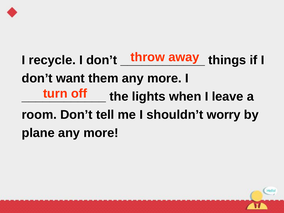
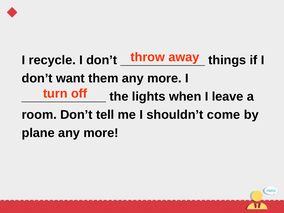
worry: worry -> come (224, 115)
